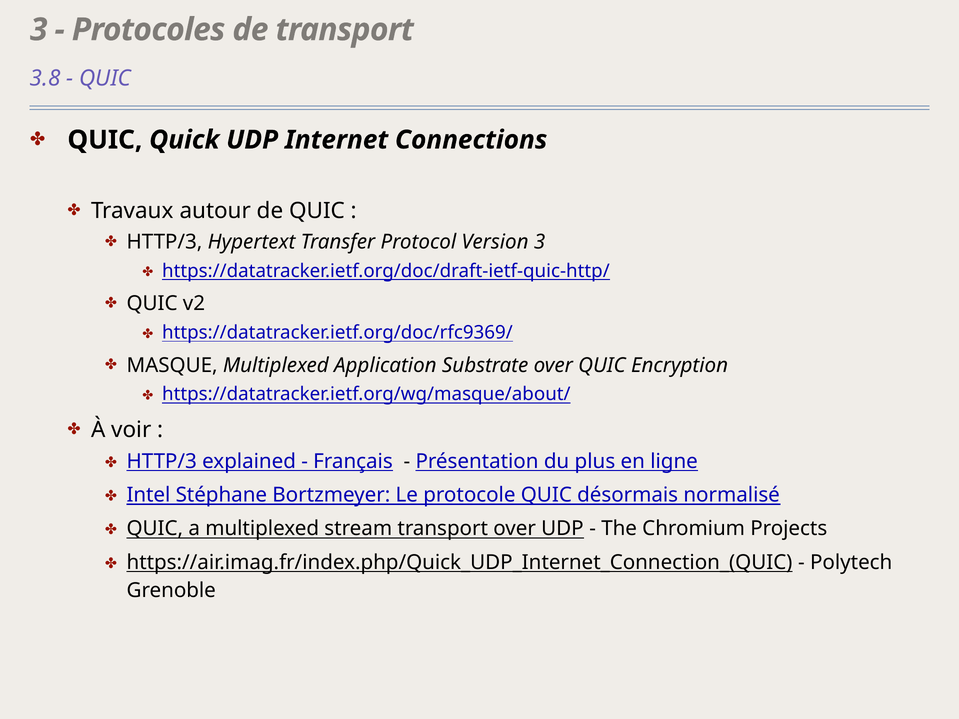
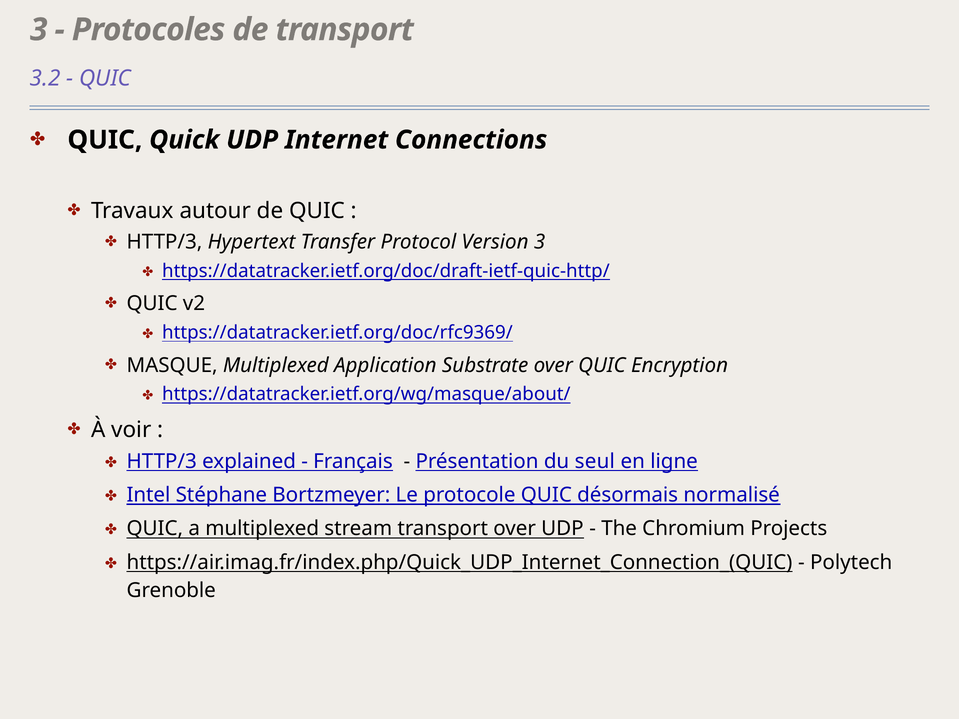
3.8: 3.8 -> 3.2 (45, 79)
plus: plus -> seul (595, 461)
